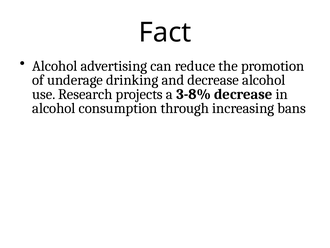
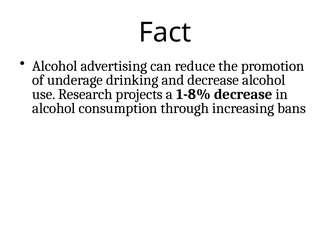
3-8%: 3-8% -> 1-8% (194, 94)
